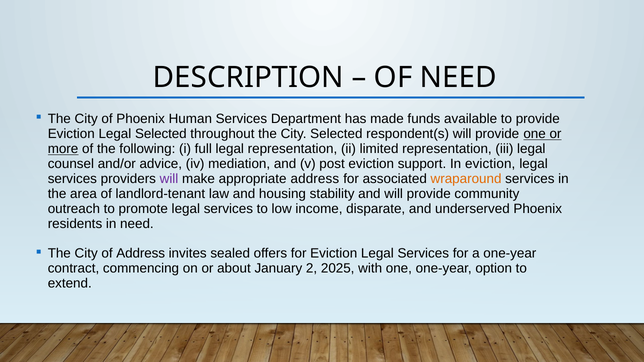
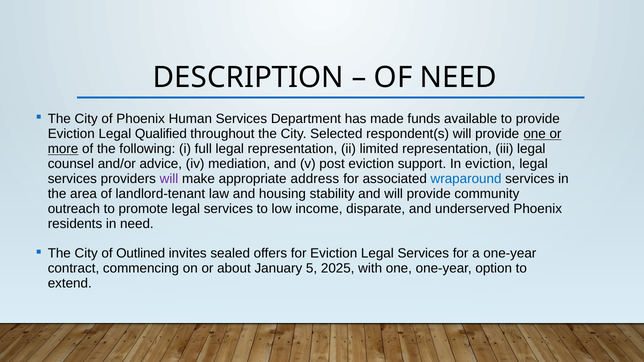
Legal Selected: Selected -> Qualified (161, 134)
wraparound colour: orange -> blue (466, 179)
of Address: Address -> Outlined (141, 254)
2: 2 -> 5 (312, 269)
